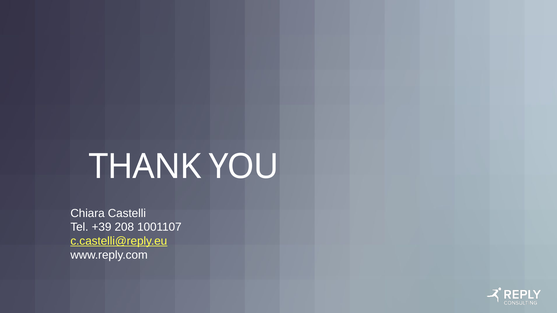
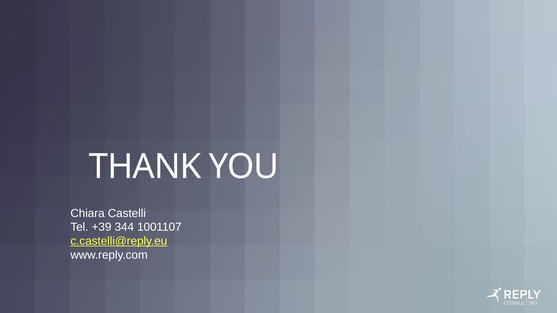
208: 208 -> 344 (124, 227)
